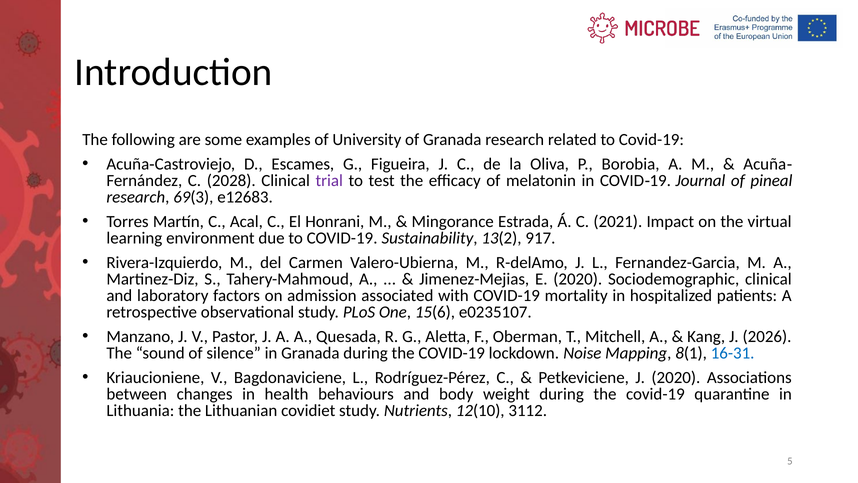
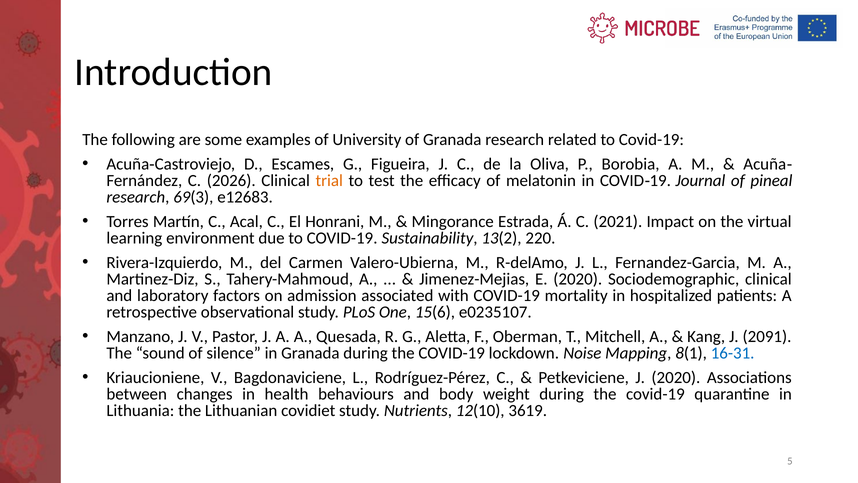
2028: 2028 -> 2026 (231, 180)
trial colour: purple -> orange (329, 180)
917: 917 -> 220 (540, 238)
2026: 2026 -> 2091 (767, 336)
3112: 3112 -> 3619 (528, 410)
